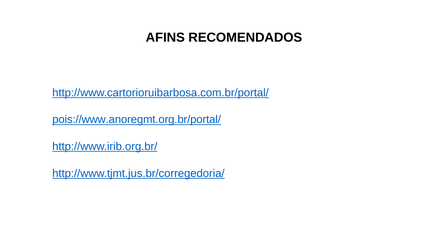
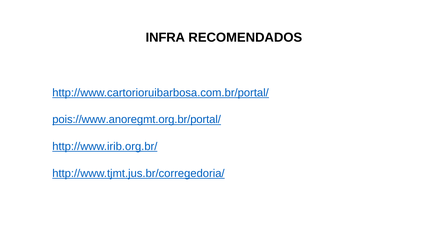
AFINS: AFINS -> INFRA (165, 38)
